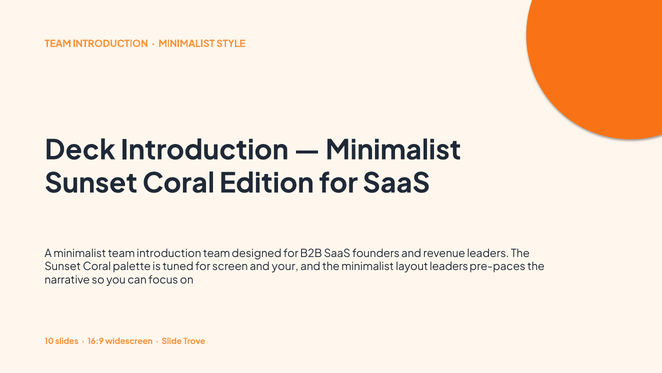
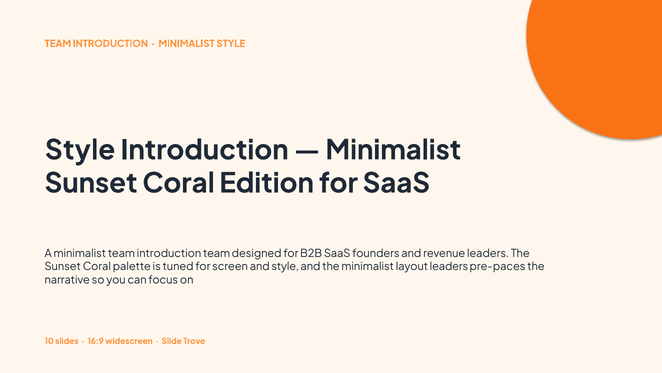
Deck: Deck -> Style (80, 150)
and your: your -> style (285, 266)
